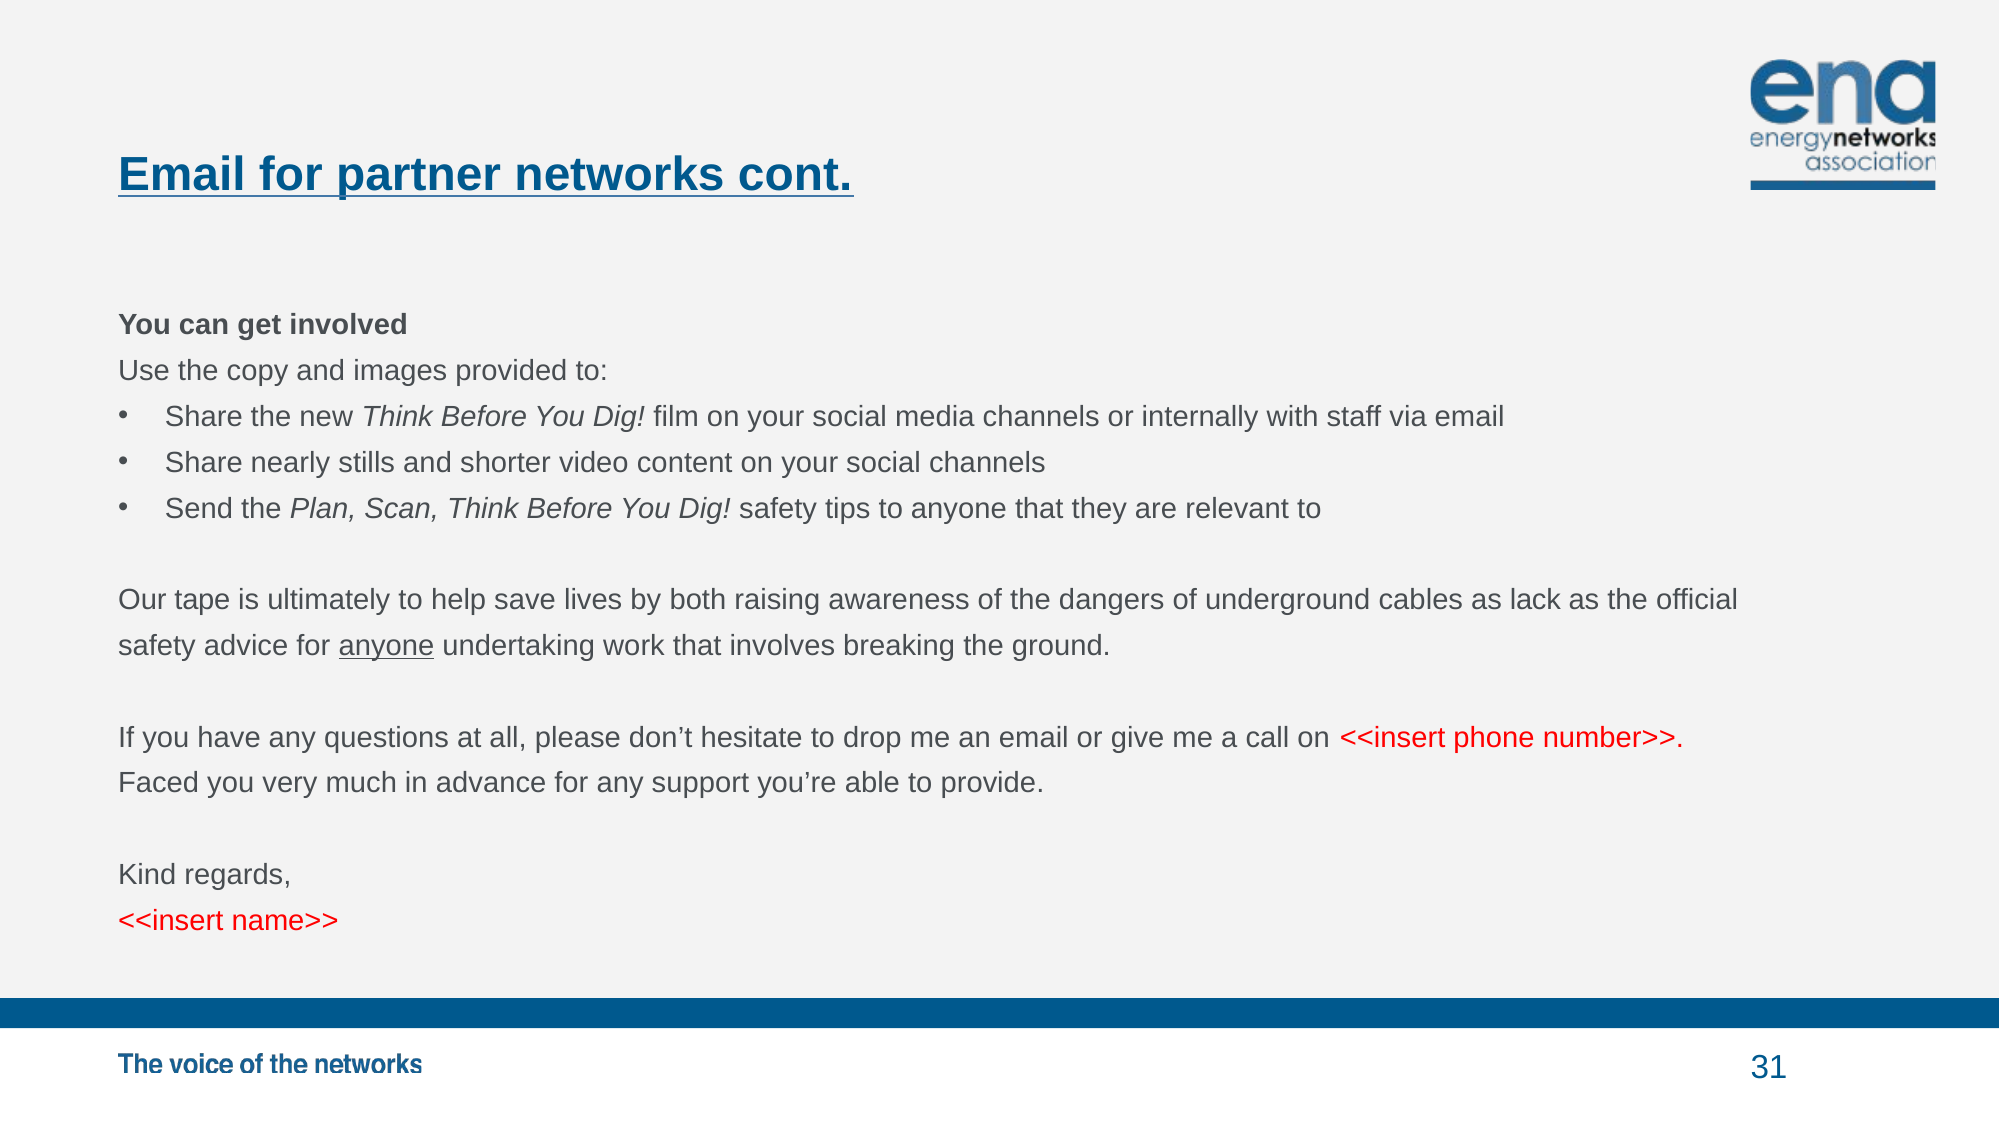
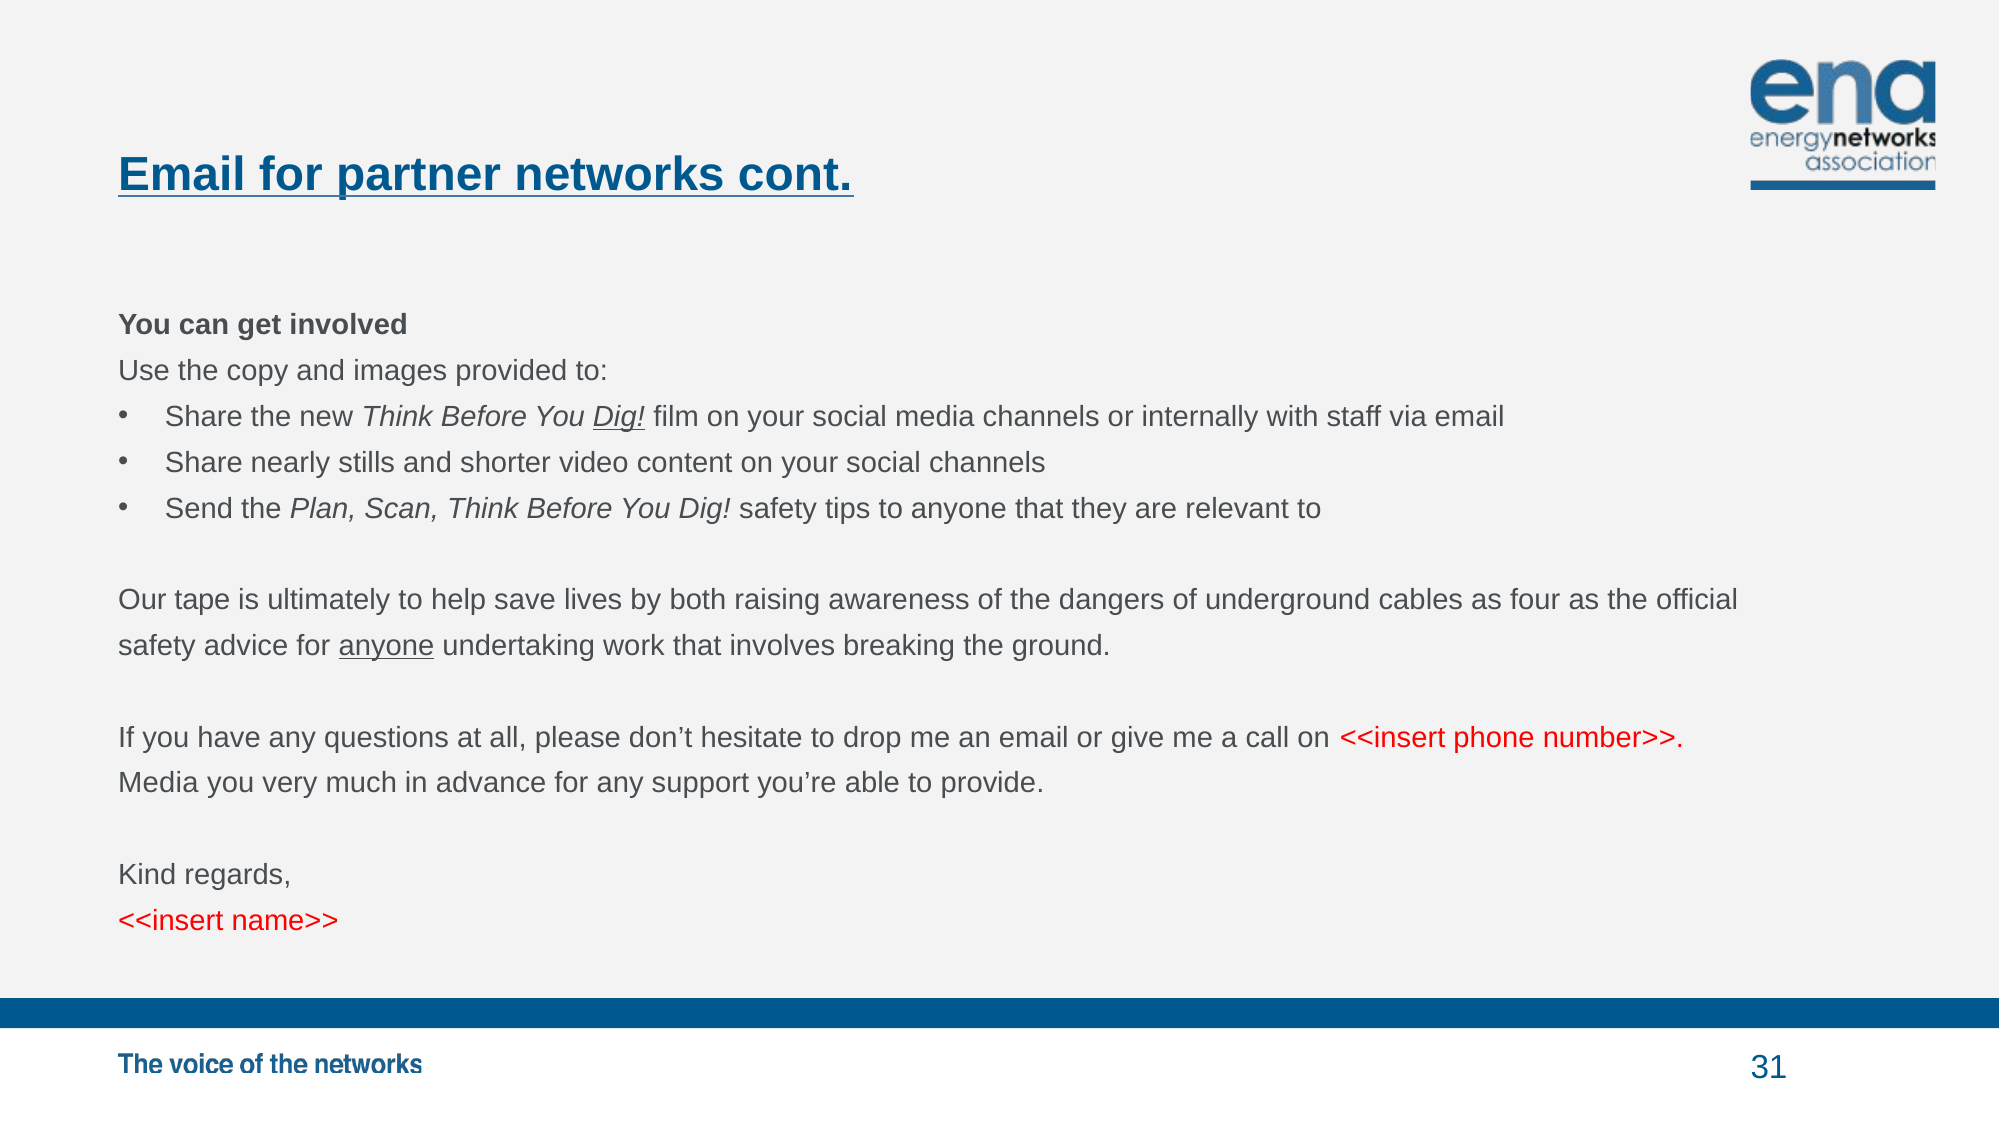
Dig underline: none -> present (619, 417)
lack: lack -> four (1535, 600)
Faced: Faced -> Media (158, 783)
